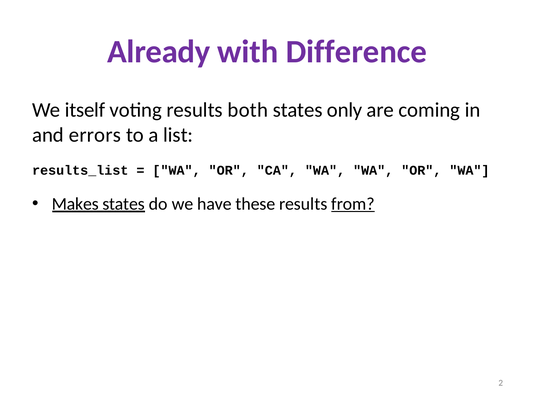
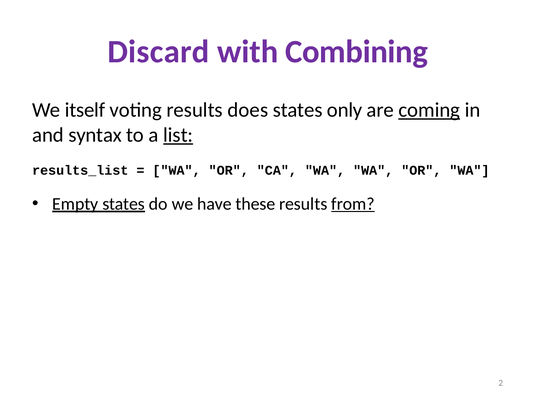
Already: Already -> Discard (158, 52)
Difference: Difference -> Combining (357, 52)
both: both -> does (248, 110)
coming underline: none -> present (429, 110)
errors: errors -> syntax (95, 135)
list underline: none -> present (178, 135)
Makes: Makes -> Empty (75, 204)
